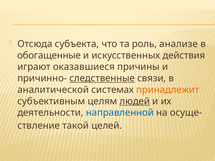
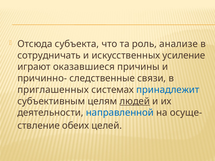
обогащенные: обогащенные -> сотрудничать (49, 55)
действия: действия -> усиление (184, 55)
следственные underline: present -> none (102, 78)
аналитической: аналитической -> приглашенных (53, 90)
принадлежит colour: orange -> blue (168, 90)
такой: такой -> обеих (76, 126)
